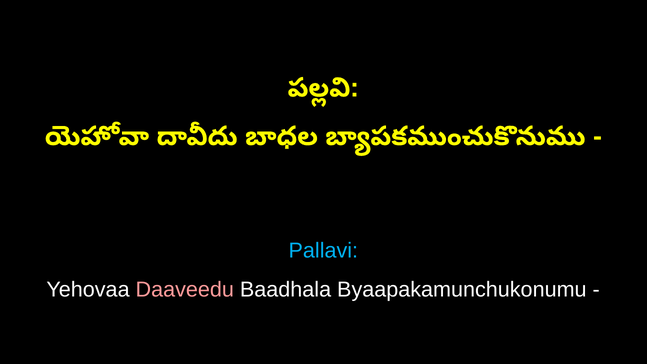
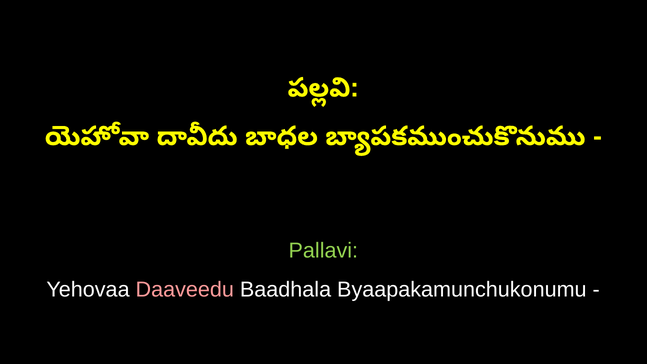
Pallavi colour: light blue -> light green (323, 251)
